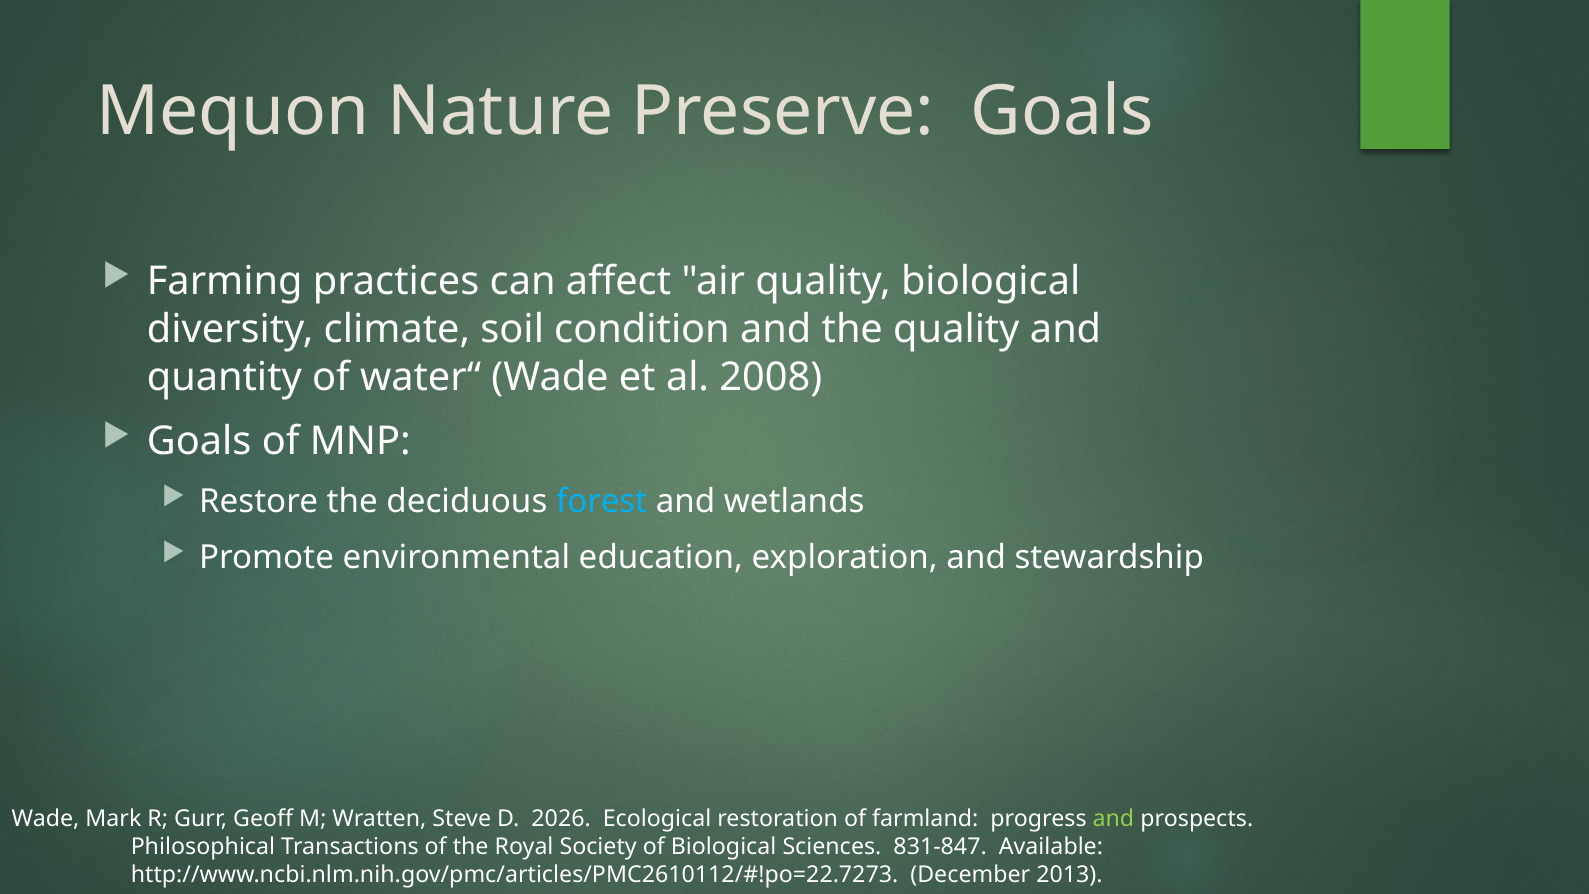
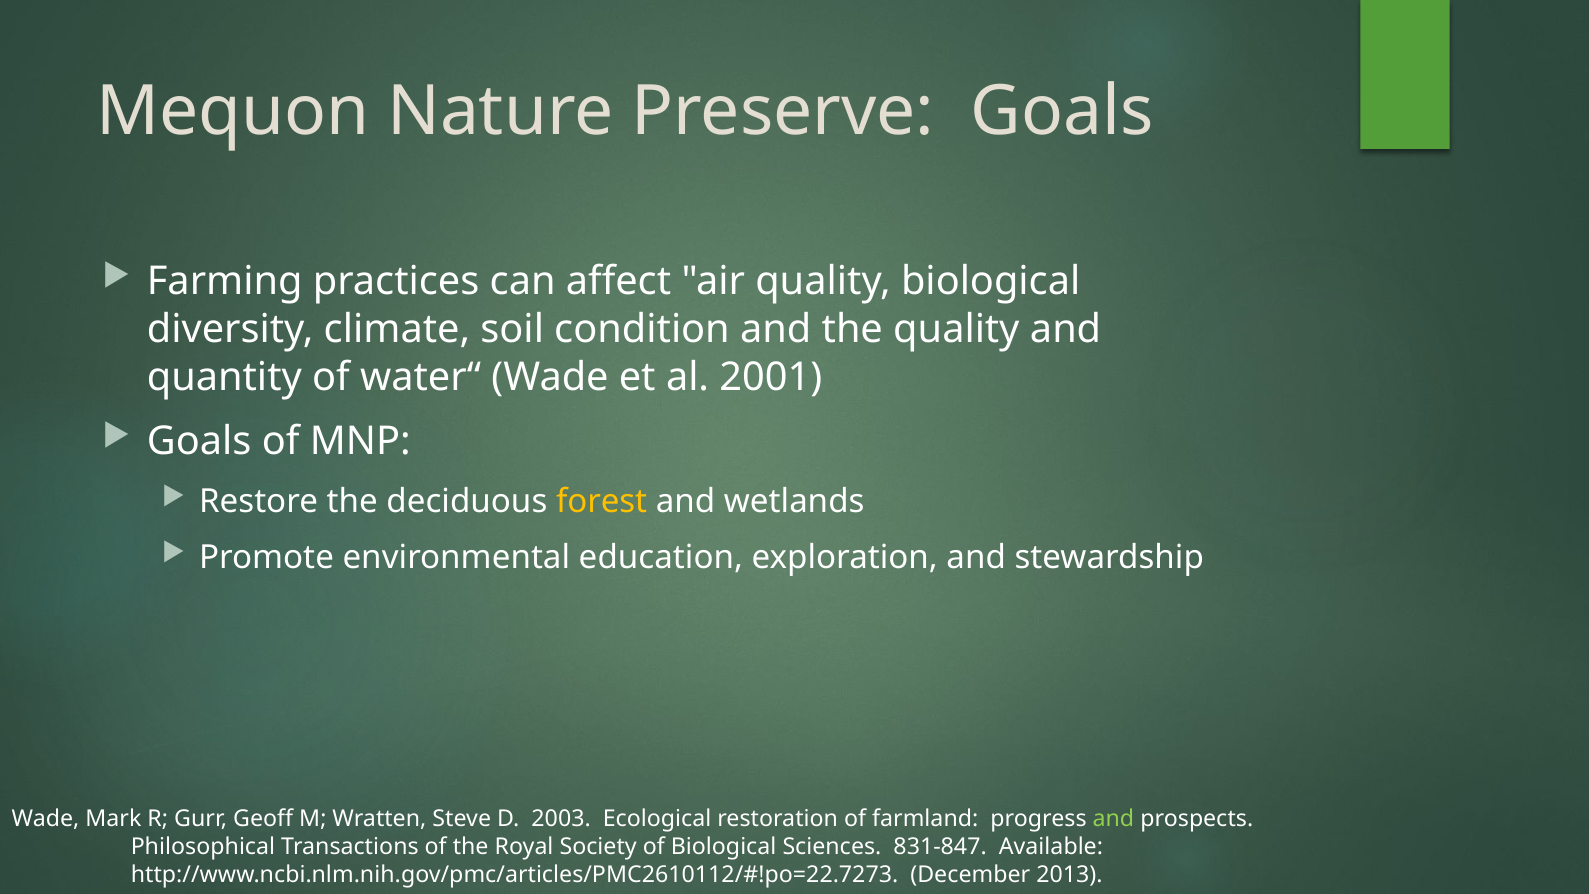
2008: 2008 -> 2001 (771, 377)
forest colour: light blue -> yellow (602, 501)
2026: 2026 -> 2003 (561, 819)
